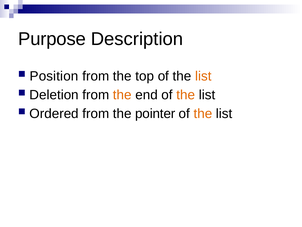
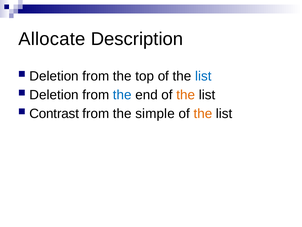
Purpose: Purpose -> Allocate (52, 39)
Position: Position -> Deletion (54, 76)
list colour: orange -> blue (203, 76)
the colour: orange -> blue (122, 95)
Ordered: Ordered -> Contrast (54, 114)
pointer: pointer -> simple (155, 114)
